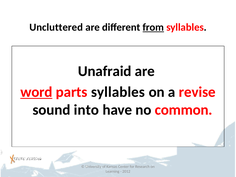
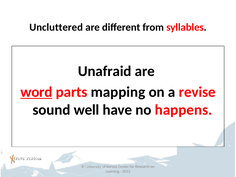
from underline: present -> none (153, 27)
parts syllables: syllables -> mapping (118, 92)
into: into -> well (86, 110)
common: common -> happens (183, 110)
